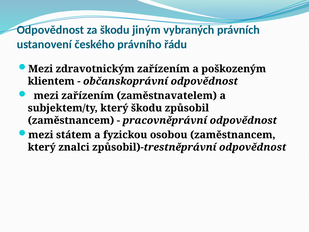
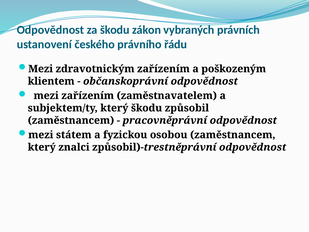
jiným: jiným -> zákon (147, 30)
